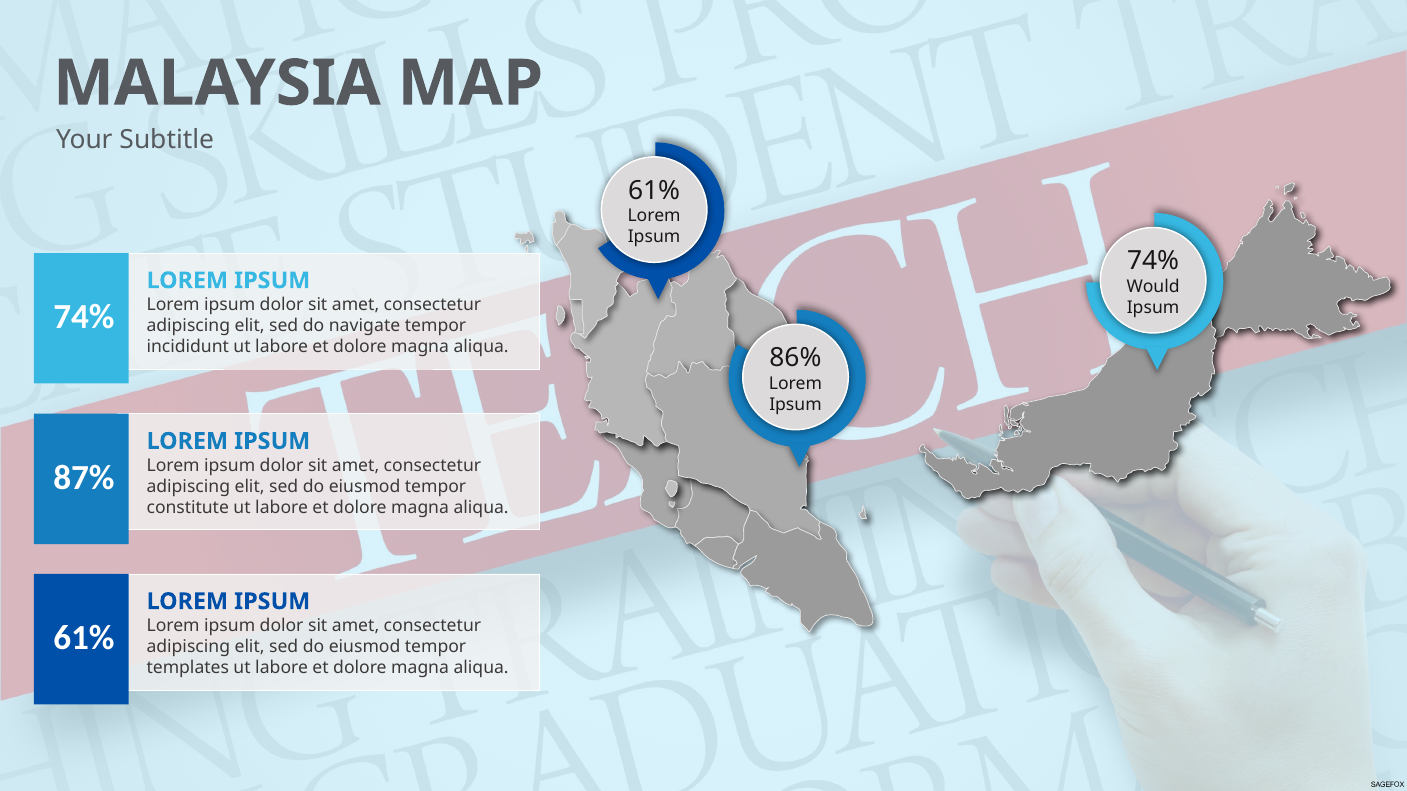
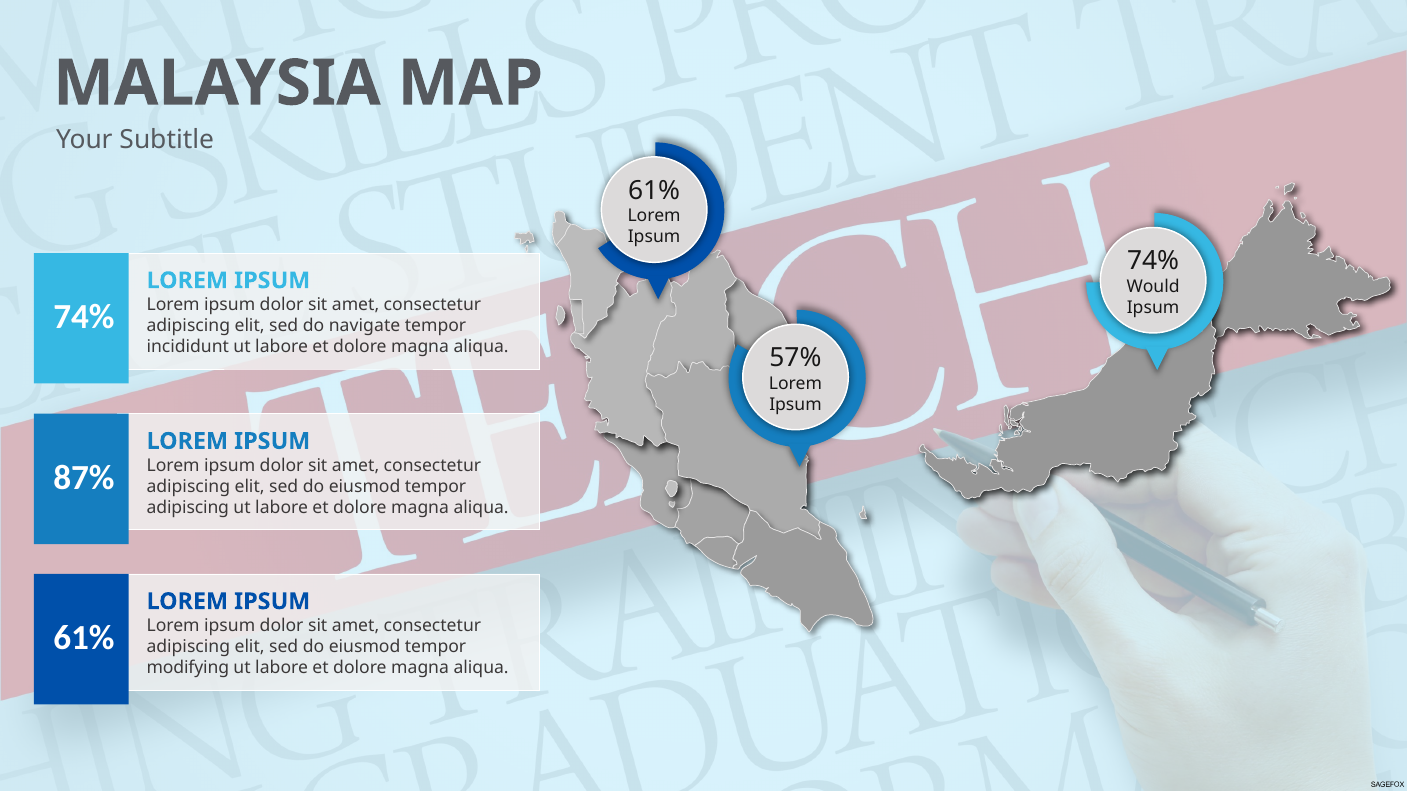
86%: 86% -> 57% (795, 358)
constitute: constitute -> adipiscing (188, 508)
templates: templates -> modifying (188, 668)
